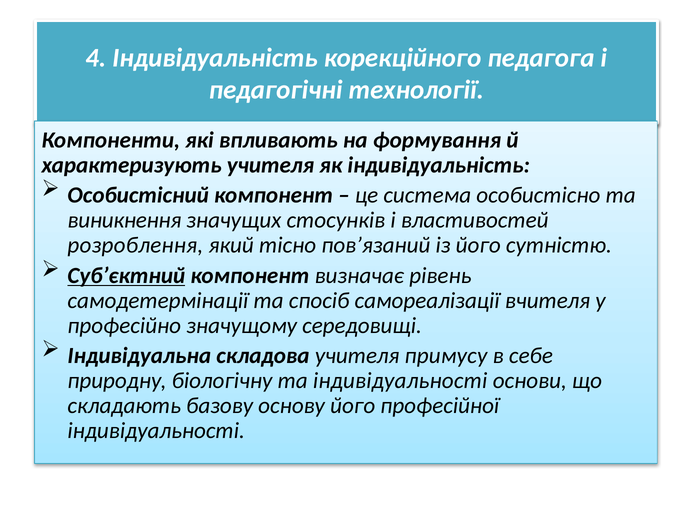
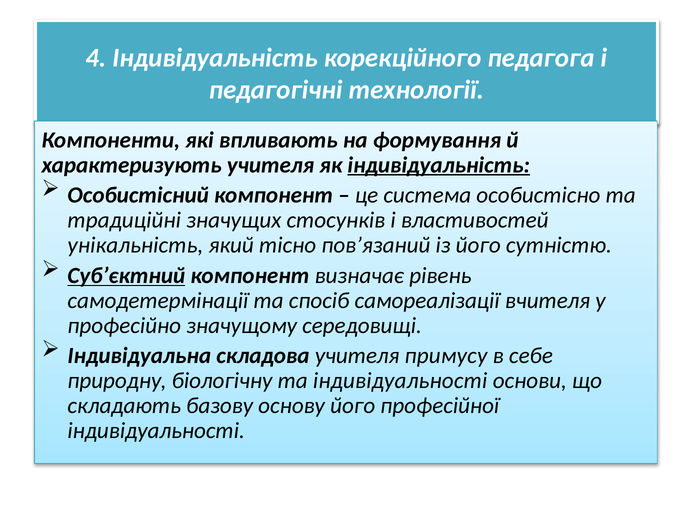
індивідуальність underline: none -> present (439, 165)
виникнення: виникнення -> традиційні (124, 220)
розроблення: розроблення -> унікальність (135, 245)
